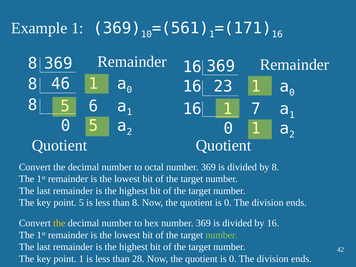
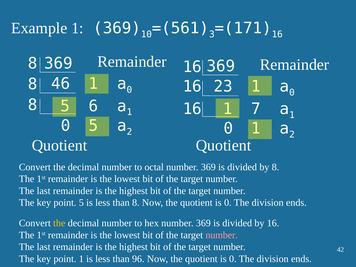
1: 1 -> 3 (212, 34)
number colour: light green -> pink (222, 235)
28: 28 -> 96 (138, 259)
